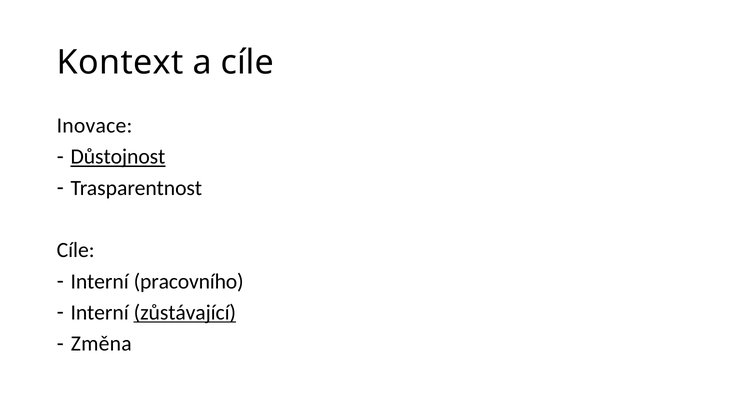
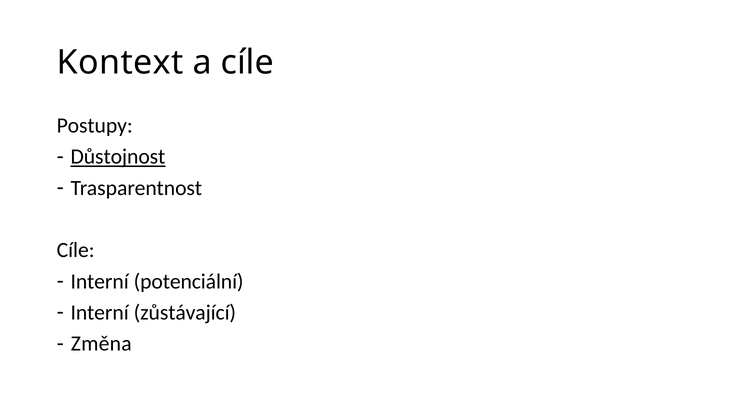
Inovace: Inovace -> Postupy (95, 126)
pracovního: pracovního -> potenciální (189, 281)
zůstávající underline: present -> none (185, 313)
